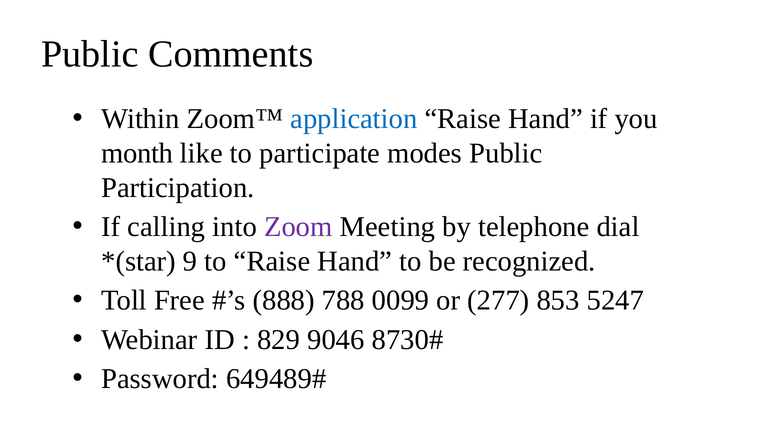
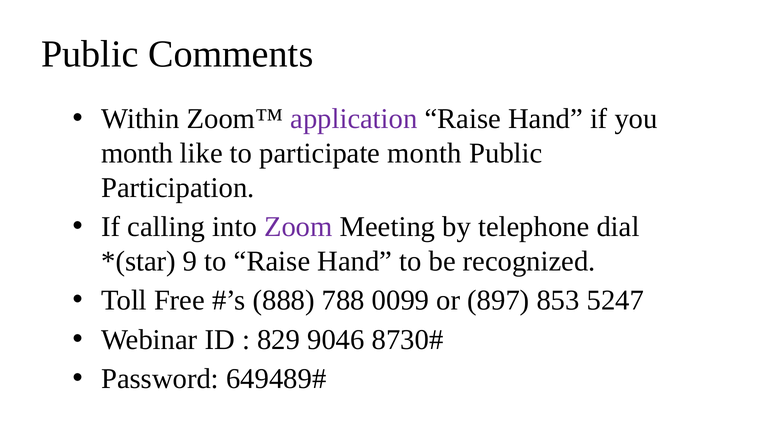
application colour: blue -> purple (354, 119)
participate modes: modes -> month (425, 153)
277: 277 -> 897 (498, 300)
